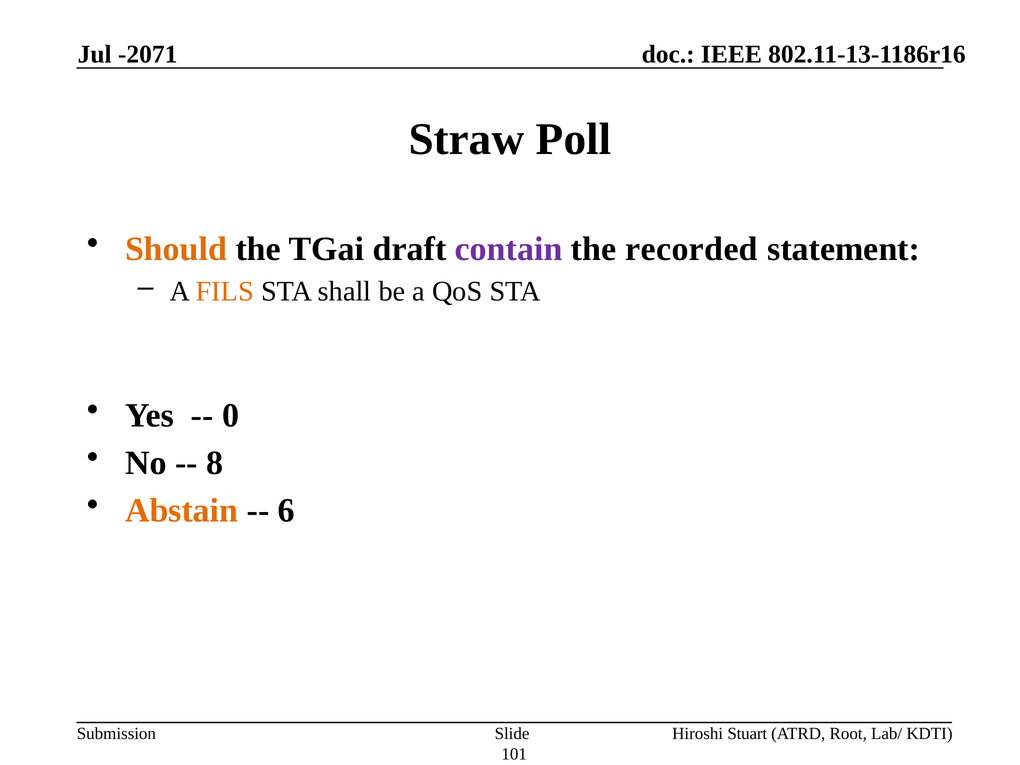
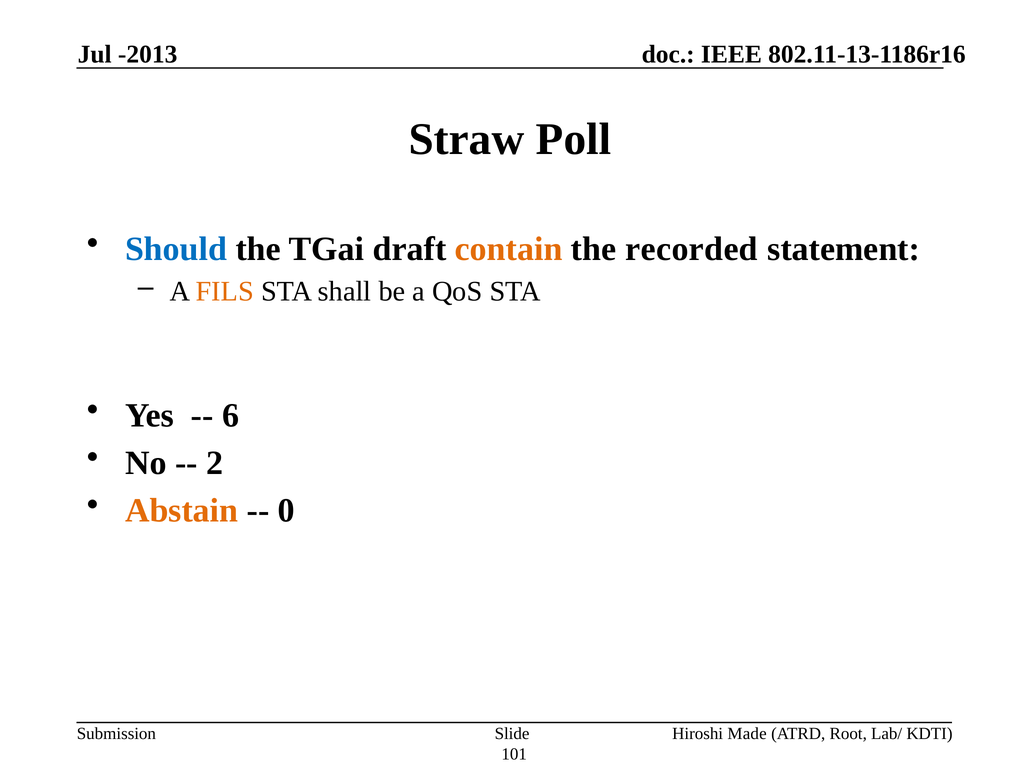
-2071: -2071 -> -2013 (148, 54)
Should colour: orange -> blue (176, 249)
contain colour: purple -> orange (509, 249)
0: 0 -> 6 (231, 416)
8: 8 -> 2 (215, 463)
6: 6 -> 0 (286, 511)
Stuart: Stuart -> Made (747, 734)
